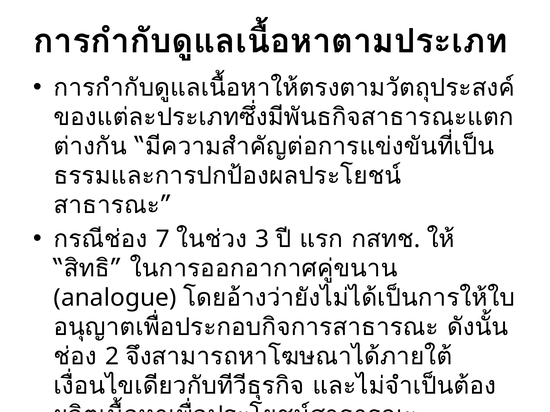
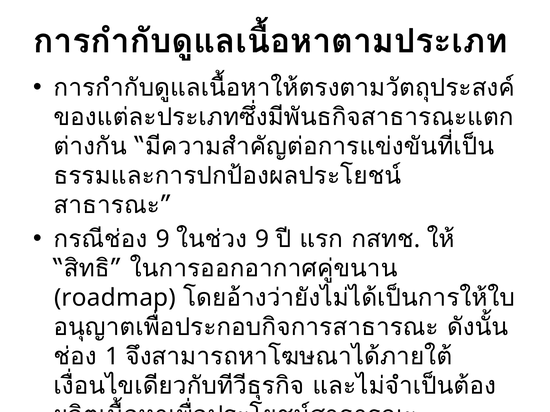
7: 7 -> 9 (163, 239)
3: 3 -> 9 (262, 239)
analogue: analogue -> roadmap (115, 298)
2: 2 -> 1 (112, 357)
